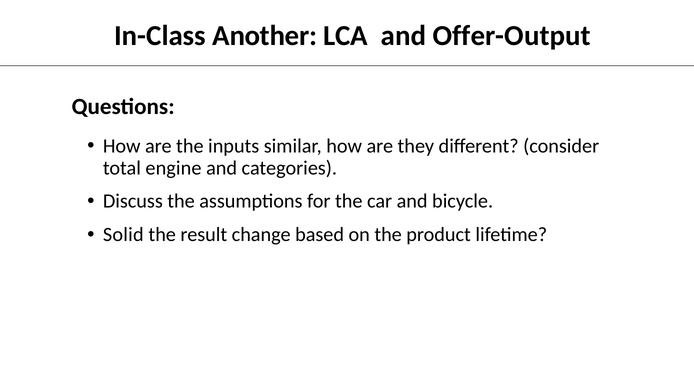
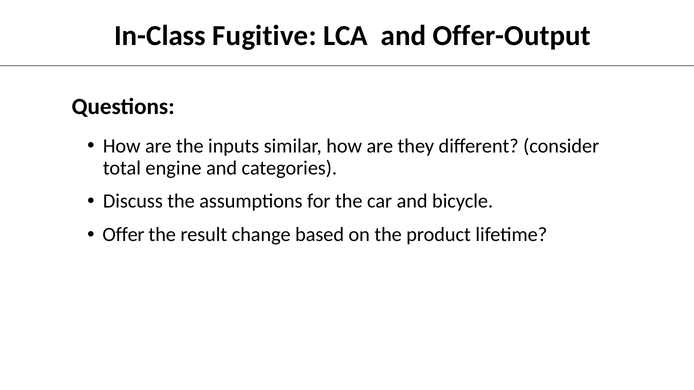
Another: Another -> Fugitive (264, 36)
Solid: Solid -> Offer (124, 235)
